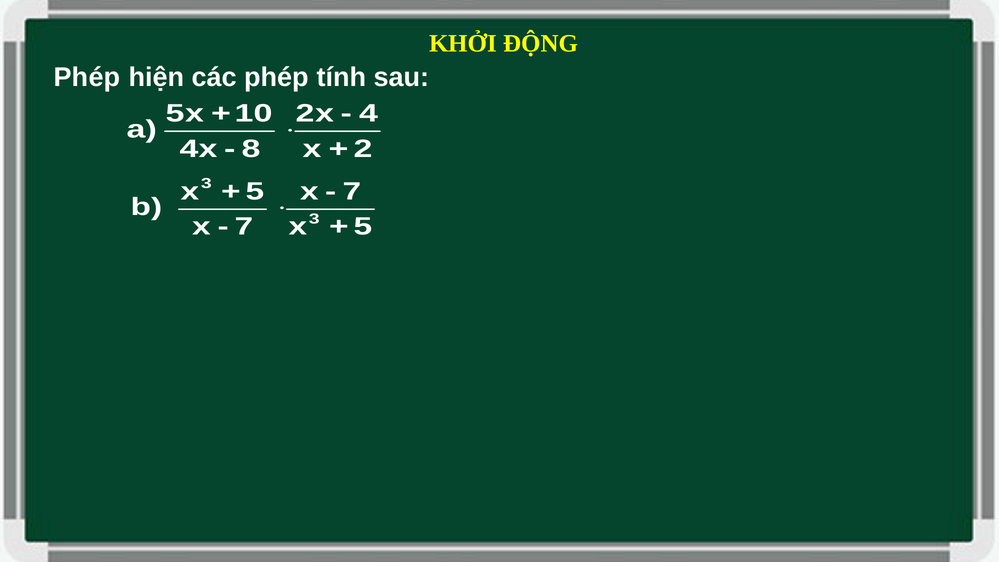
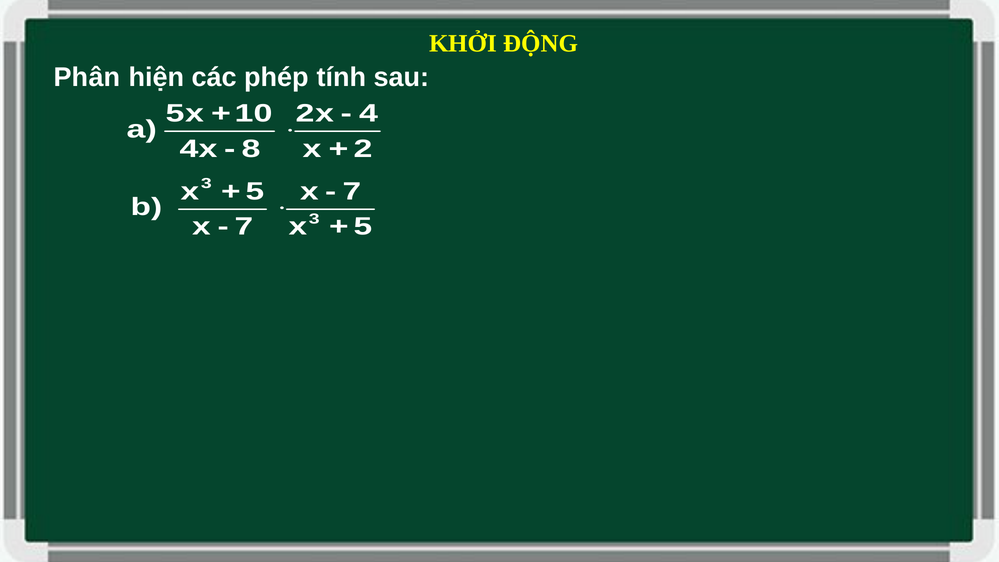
Phép: Phép -> Phân (87, 77)
